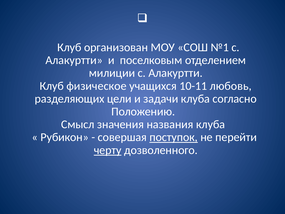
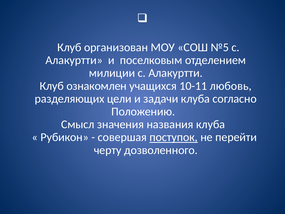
№1: №1 -> №5 (220, 47)
физическое: физическое -> ознакомлен (97, 86)
черту underline: present -> none (108, 150)
